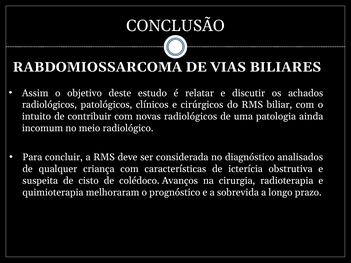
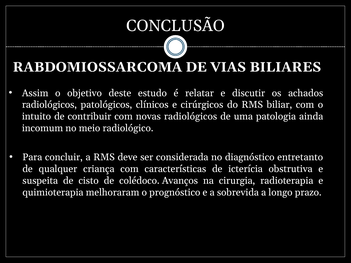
analisados: analisados -> entretanto (300, 157)
